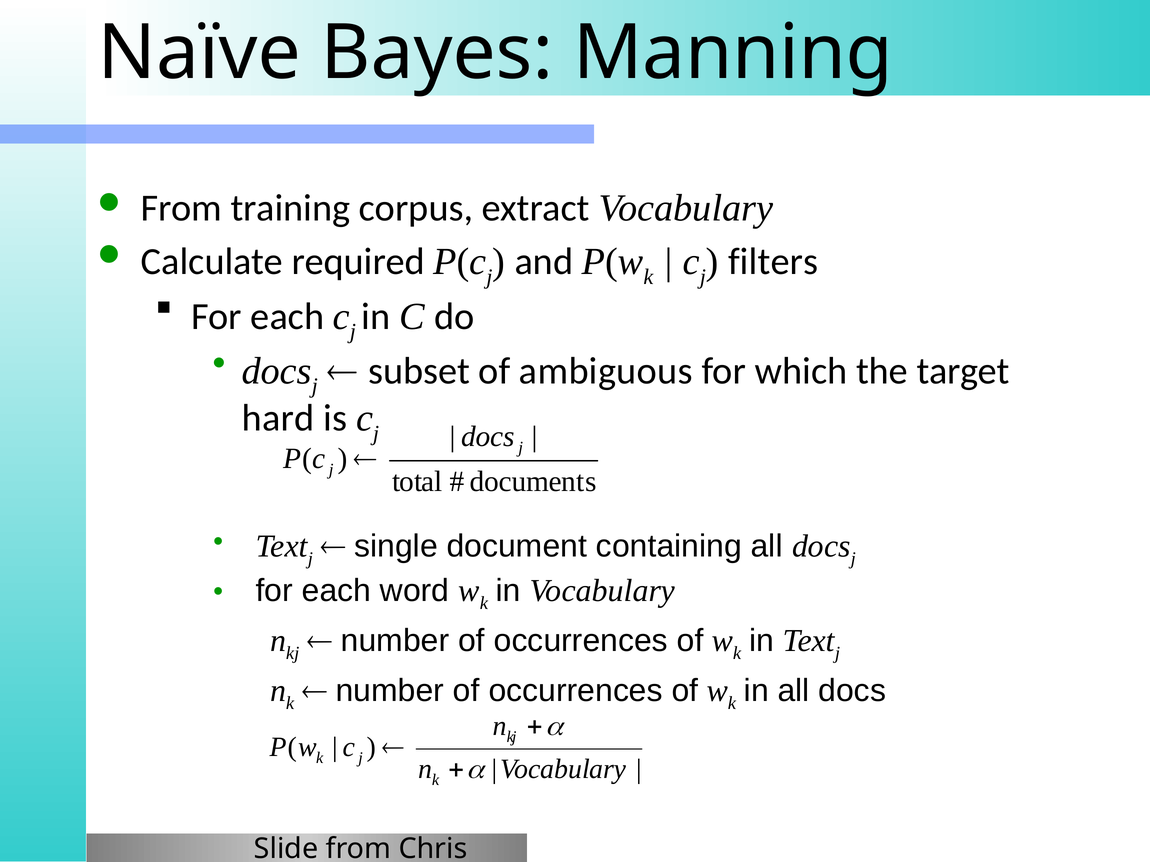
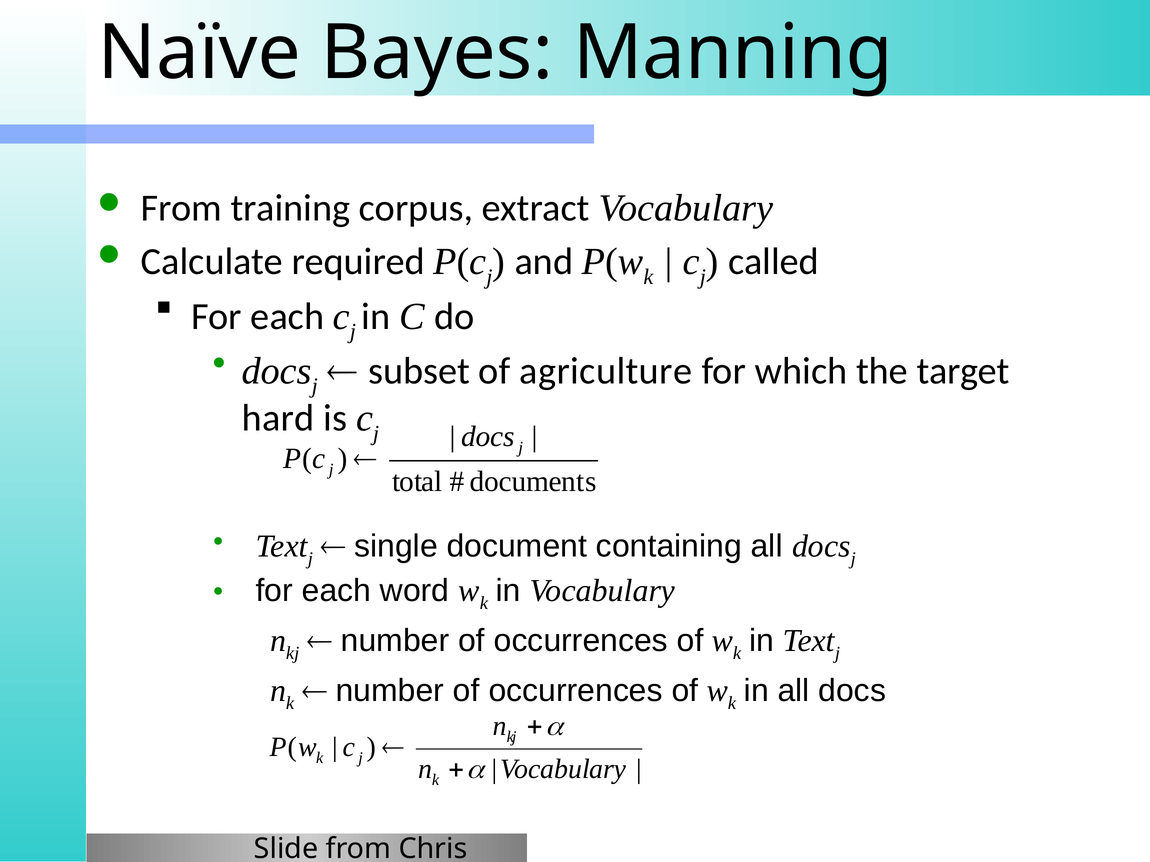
filters: filters -> called (773, 262)
ambiguous: ambiguous -> agriculture (606, 371)
